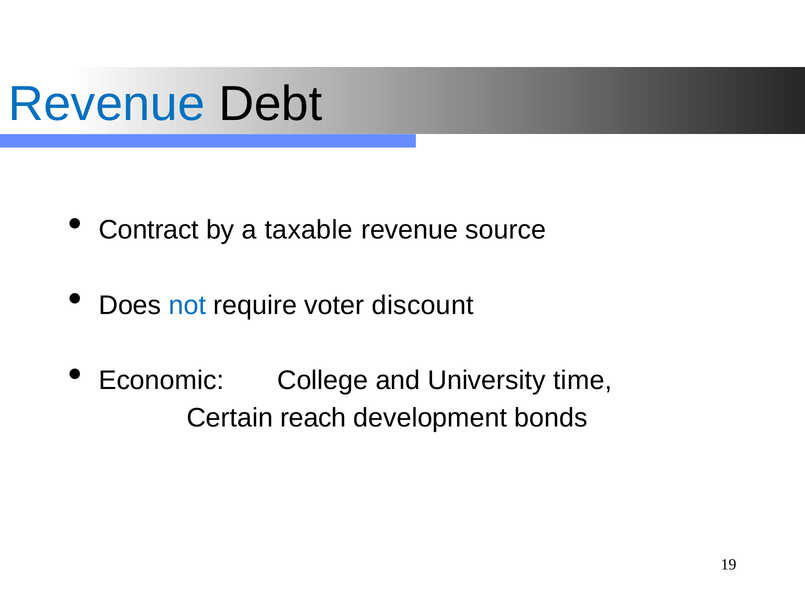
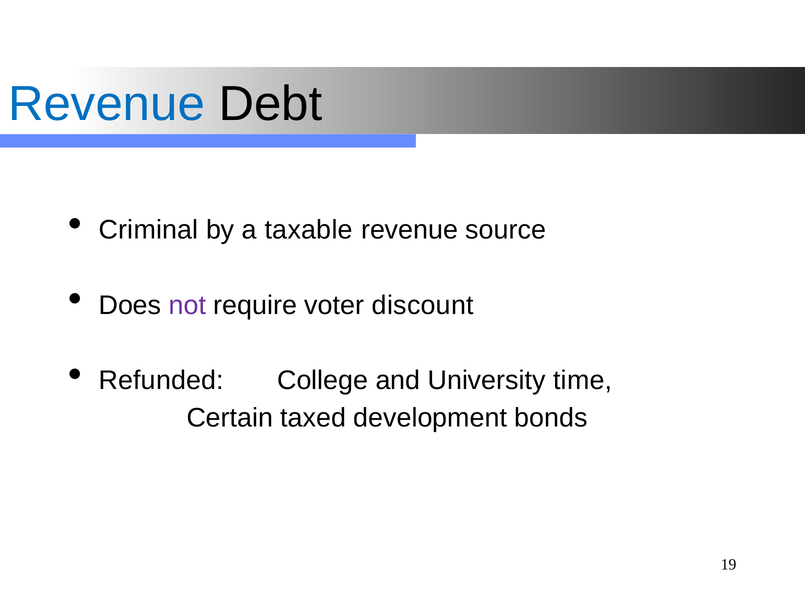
Contract: Contract -> Criminal (149, 230)
not colour: blue -> purple (187, 305)
Economic: Economic -> Refunded (161, 380)
reach: reach -> taxed (313, 418)
